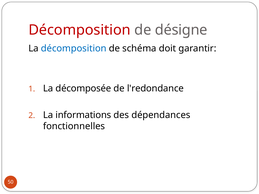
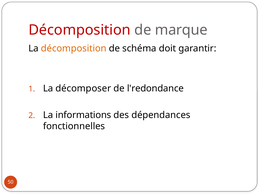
désigne: désigne -> marque (181, 30)
décomposition colour: blue -> orange (74, 49)
décomposée: décomposée -> décomposer (83, 88)
